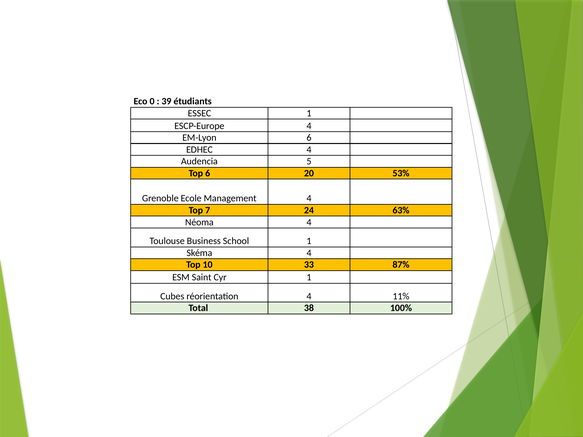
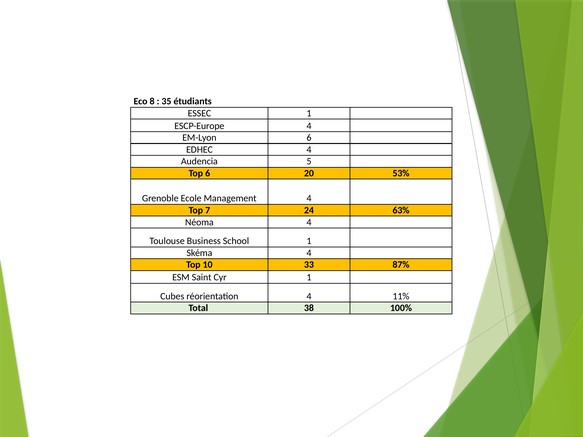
0: 0 -> 8 (152, 101)
39: 39 -> 35 (166, 101)
